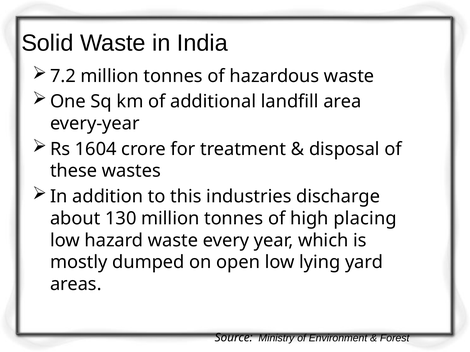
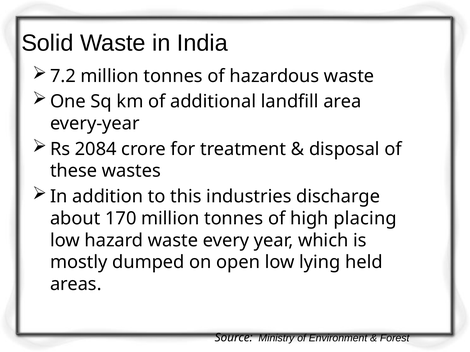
1604: 1604 -> 2084 (96, 149)
130: 130 -> 170 (121, 219)
yard: yard -> held (364, 263)
